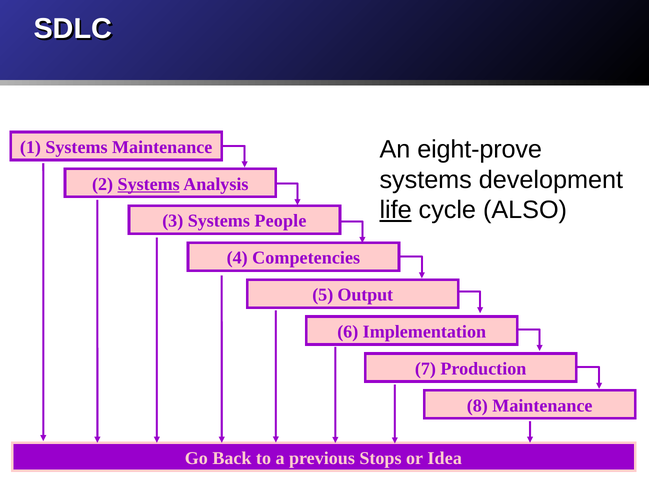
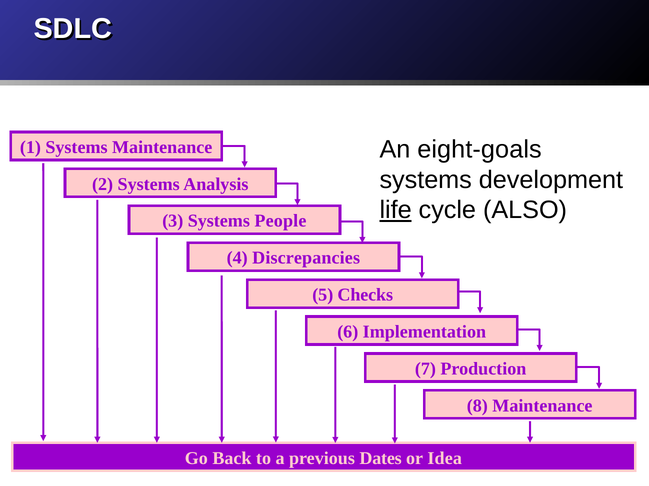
eight-prove: eight-prove -> eight-goals (479, 150)
Systems underline: present -> none (149, 184)
Competencies: Competencies -> Discrepancies (306, 258)
Output: Output -> Checks (365, 295)
Stops: Stops -> Dates (381, 459)
